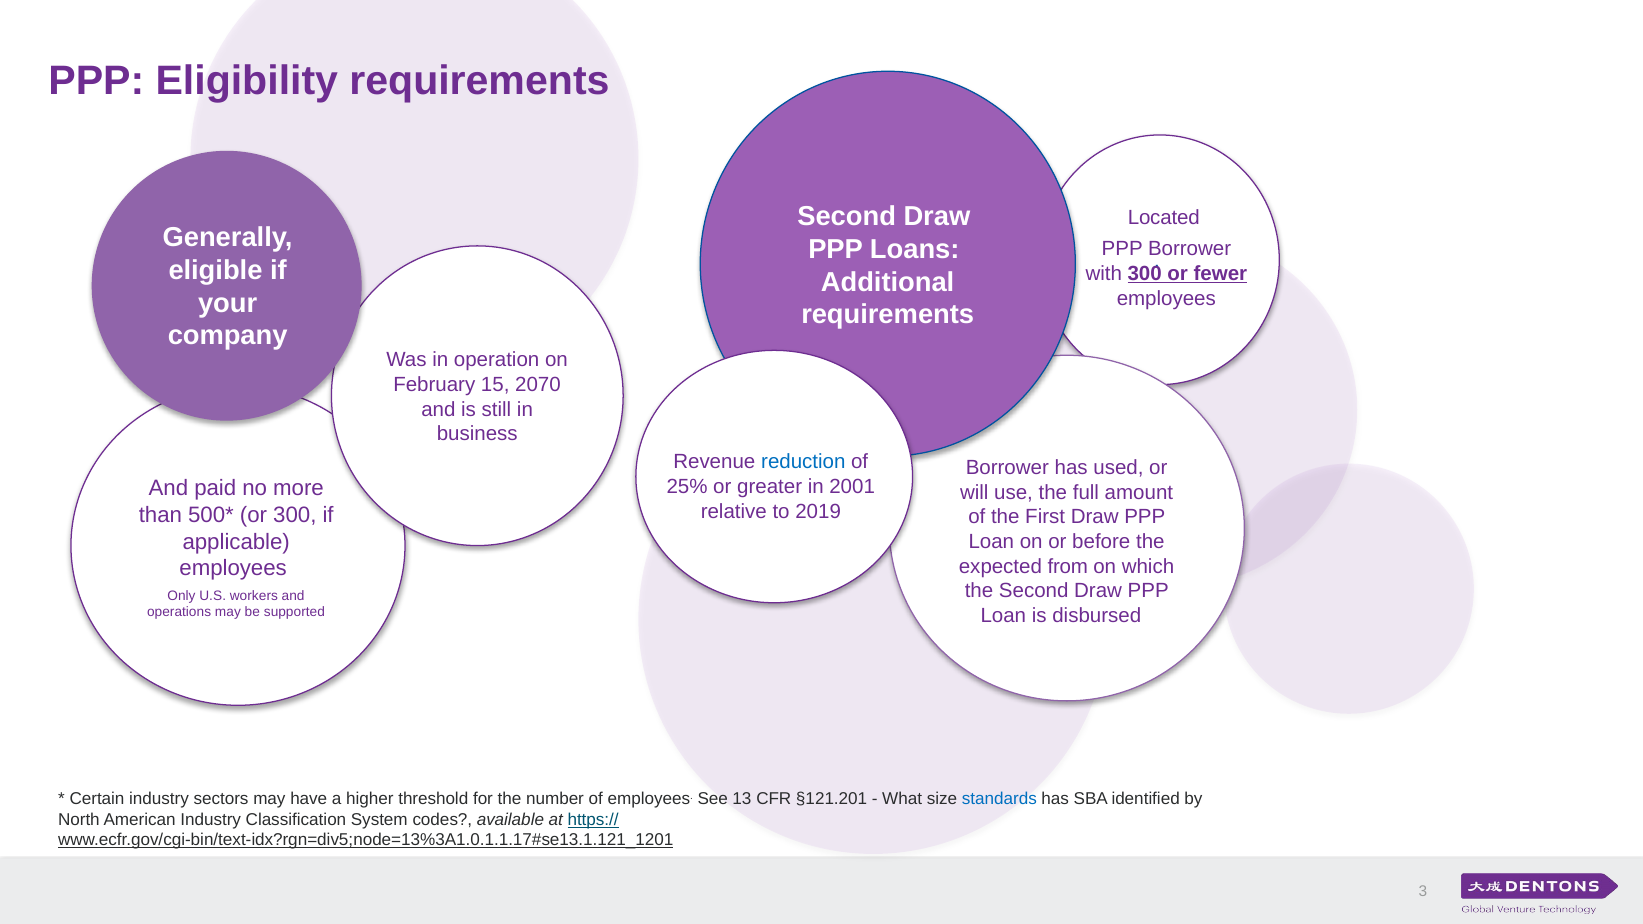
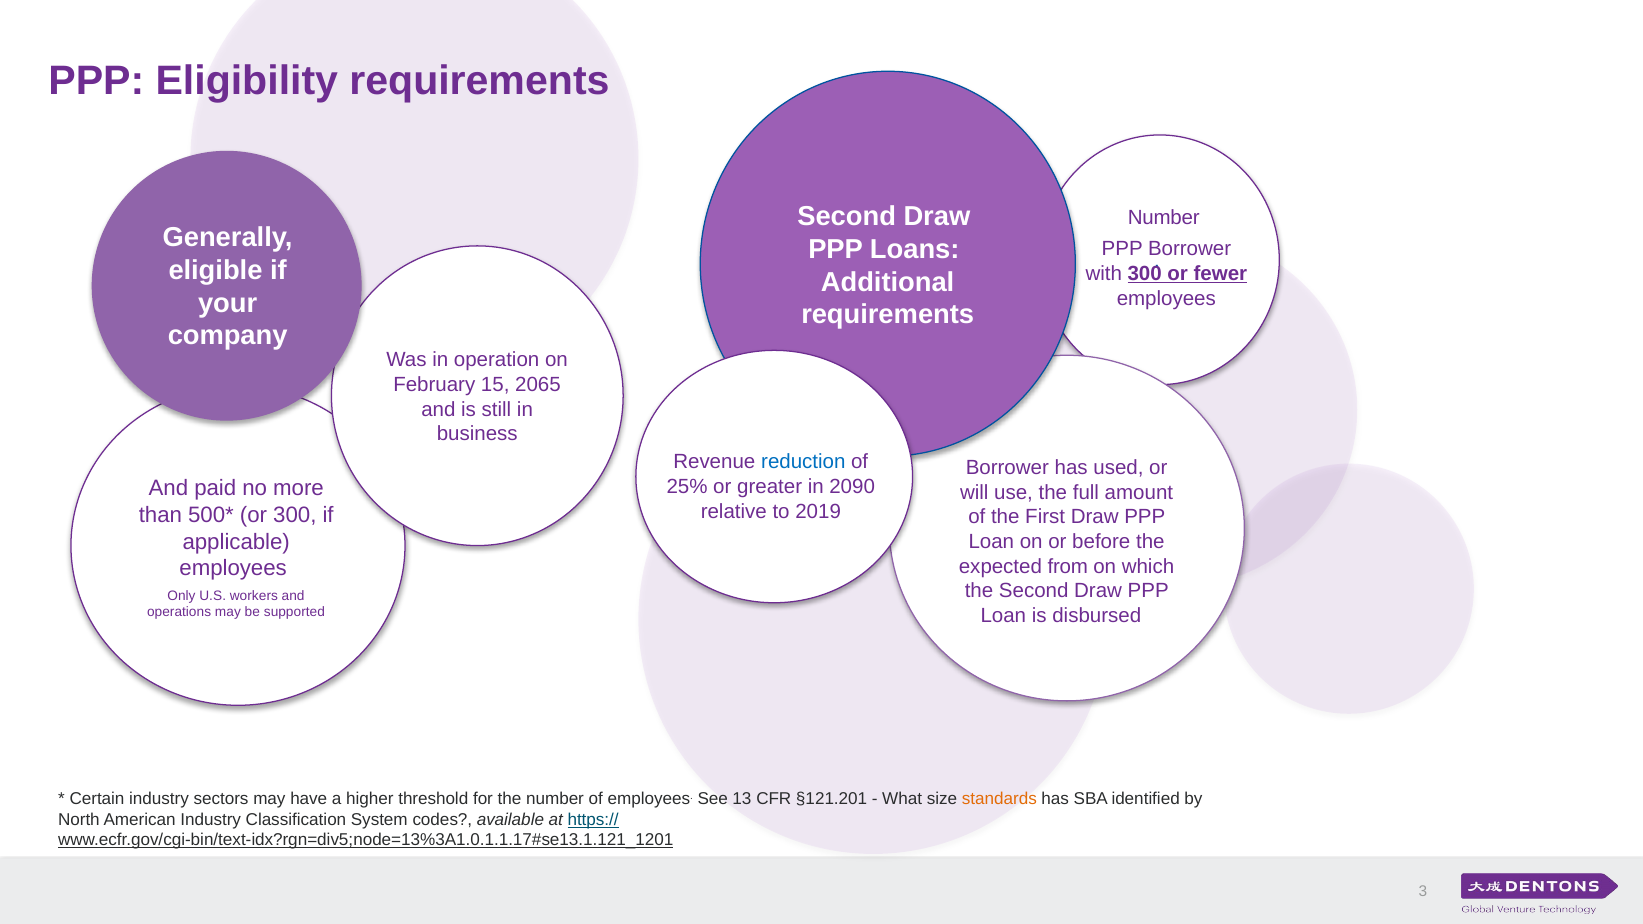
Located: Located -> Number (1164, 218)
2070: 2070 -> 2065 (538, 385)
2001: 2001 -> 2090 (852, 487)
standards colour: blue -> orange (999, 799)
